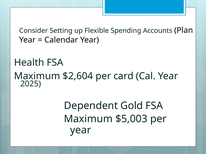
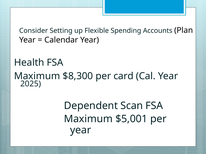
$2,604: $2,604 -> $8,300 (78, 76)
Gold: Gold -> Scan (132, 106)
$5,003: $5,003 -> $5,001 (131, 119)
